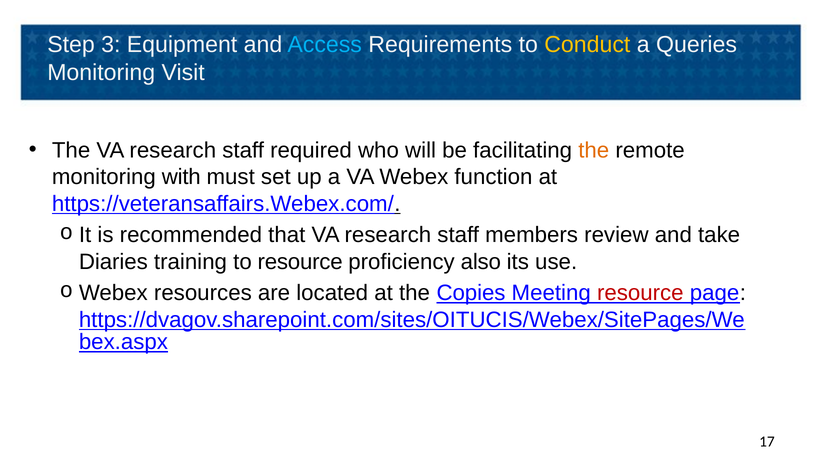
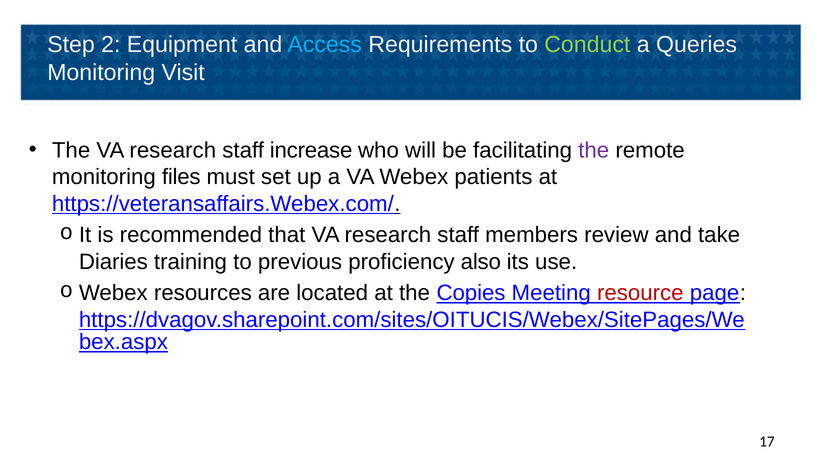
3: 3 -> 2 (111, 45)
Conduct colour: yellow -> light green (587, 45)
required: required -> increase (311, 151)
the colour: orange -> purple (594, 151)
with: with -> files (181, 177)
function: function -> patients (493, 177)
to resource: resource -> previous (300, 262)
